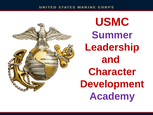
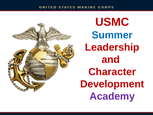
Summer colour: purple -> blue (112, 35)
